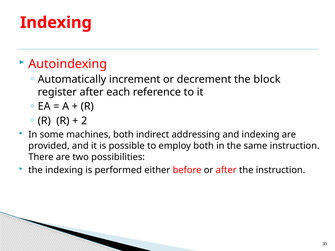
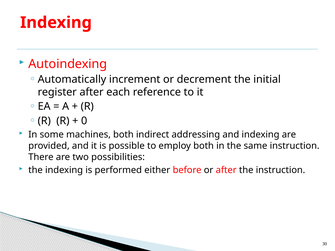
block: block -> initial (267, 79)
2: 2 -> 0 (84, 121)
